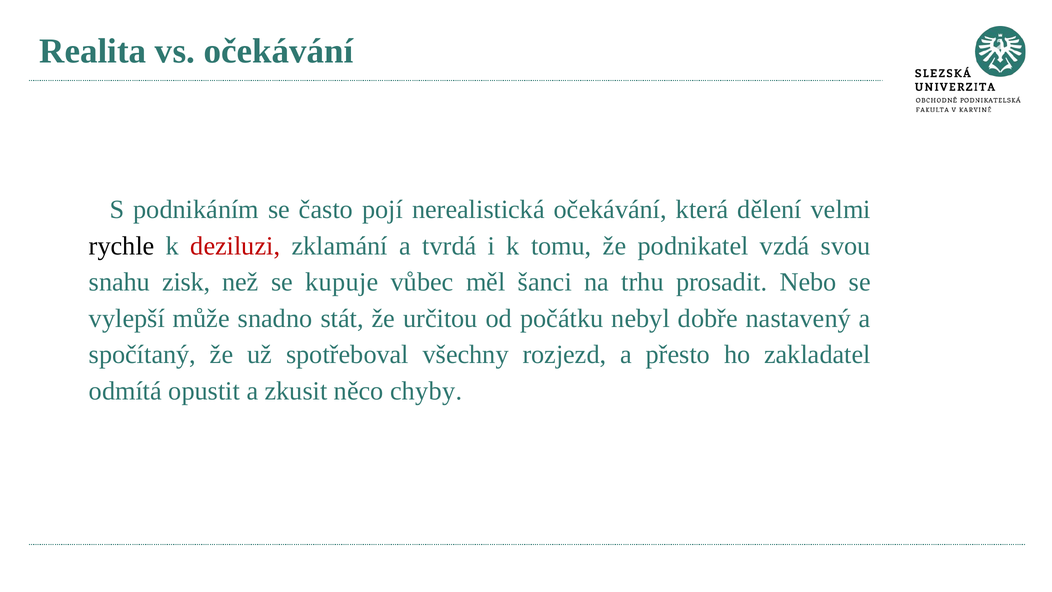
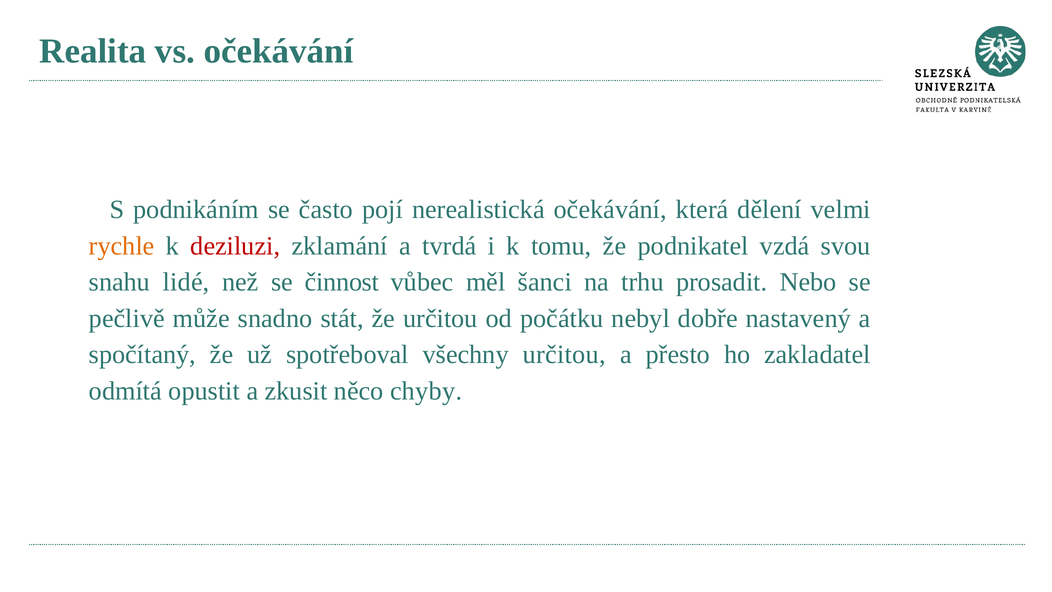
rychle colour: black -> orange (122, 246)
zisk: zisk -> lidé (186, 282)
kupuje: kupuje -> činnost (342, 282)
vylepší: vylepší -> pečlivě (127, 318)
všechny rozjezd: rozjezd -> určitou (564, 355)
